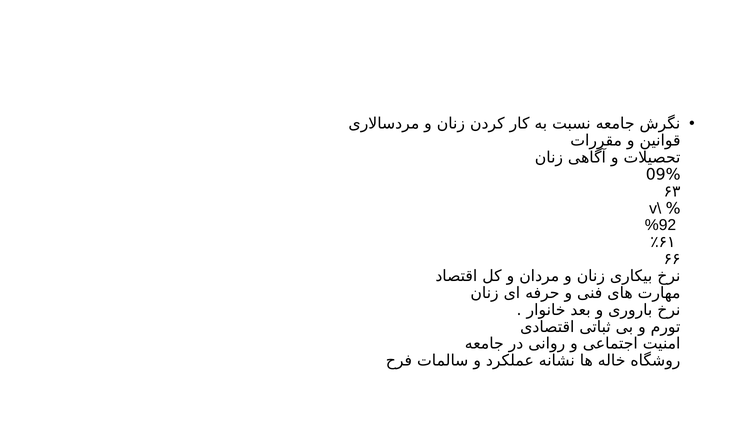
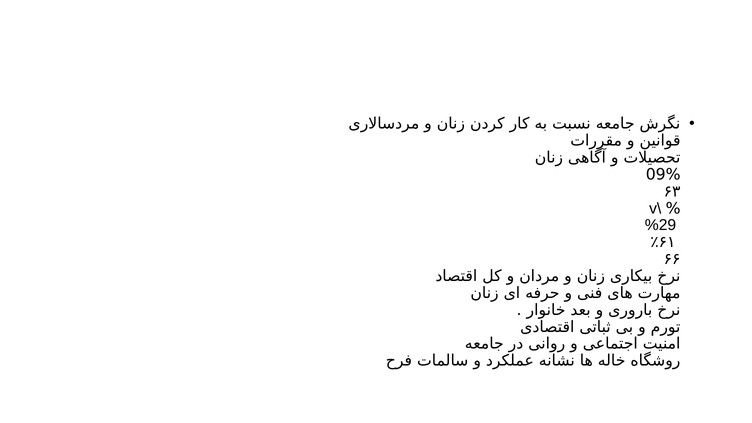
%92: %92 -> %29 (661, 225)
